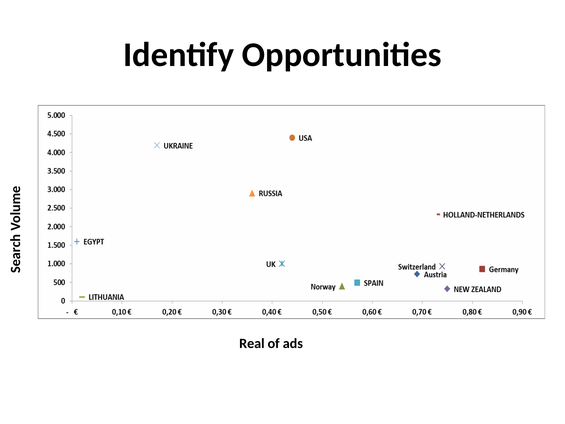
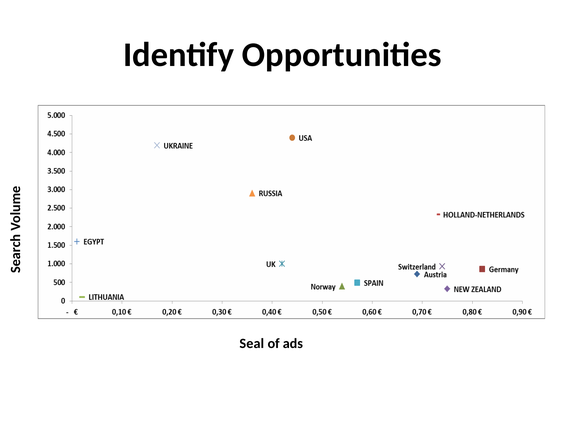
Real: Real -> Seal (252, 343)
